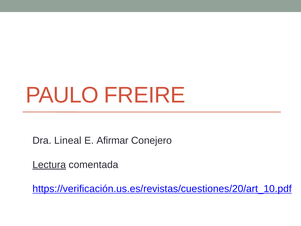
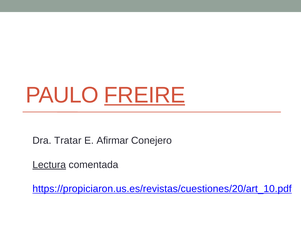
FREIRE underline: none -> present (145, 95)
Lineal: Lineal -> Tratar (68, 140)
https://verificación.us.es/revistas/cuestiones/20/art_10.pdf: https://verificación.us.es/revistas/cuestiones/20/art_10.pdf -> https://propiciaron.us.es/revistas/cuestiones/20/art_10.pdf (162, 189)
